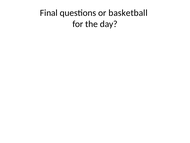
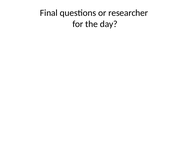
basketball: basketball -> researcher (128, 13)
